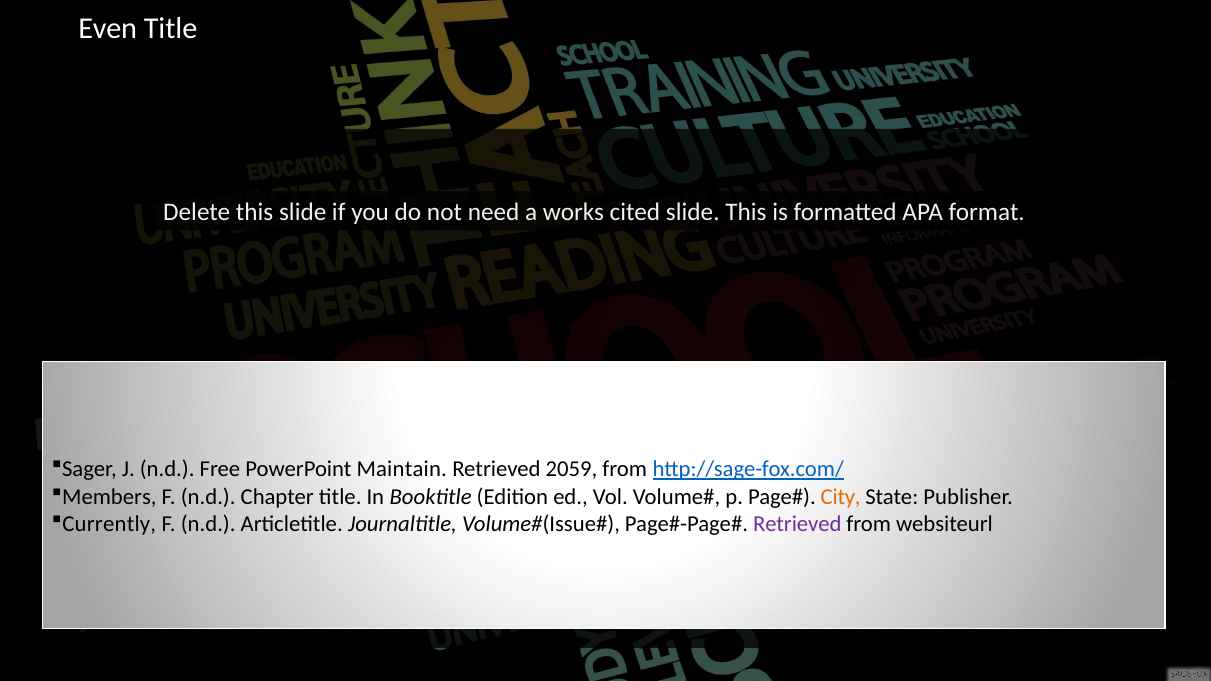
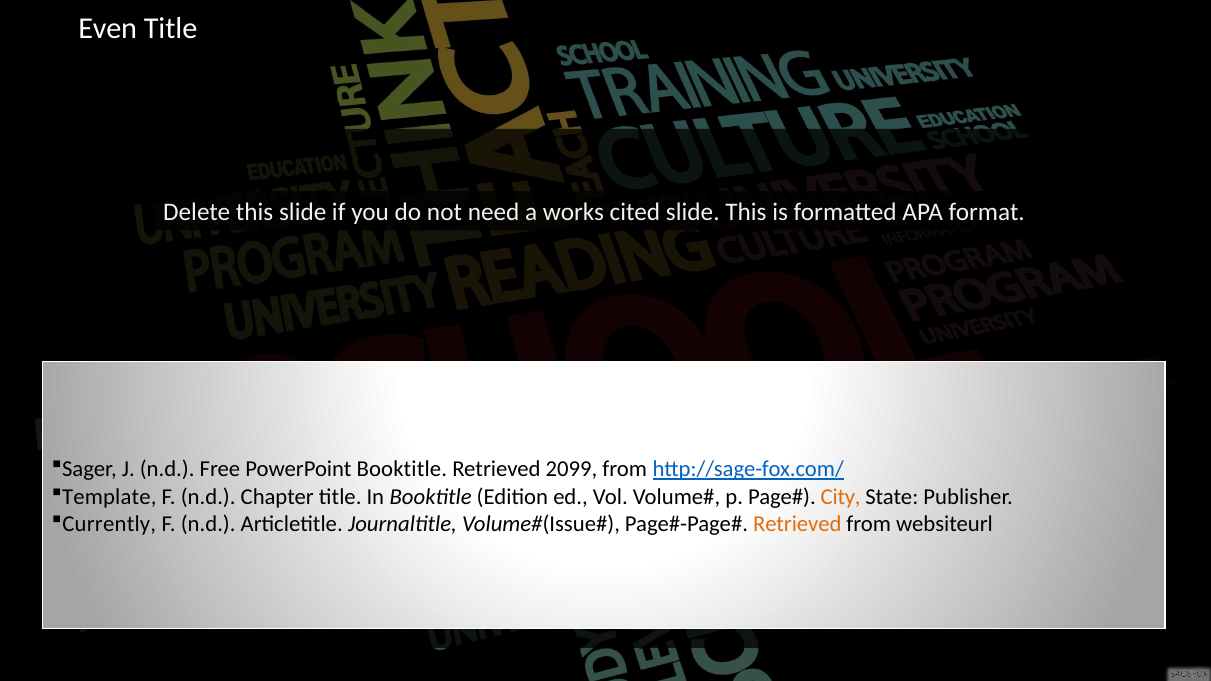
PowerPoint Maintain: Maintain -> Booktitle (402, 469)
2059: 2059 -> 2099 (571, 469)
Members: Members -> Template (109, 497)
Retrieved colour: purple -> orange (797, 524)
